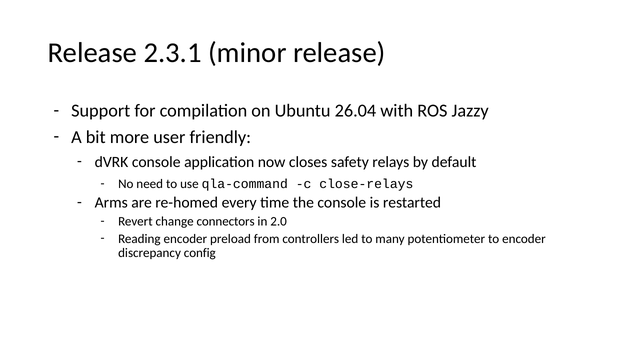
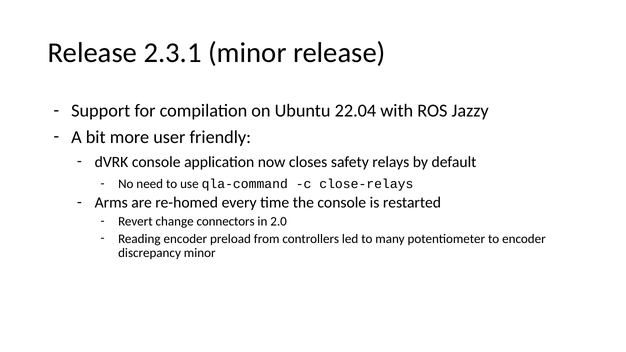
26.04: 26.04 -> 22.04 (355, 111)
discrepancy config: config -> minor (200, 253)
